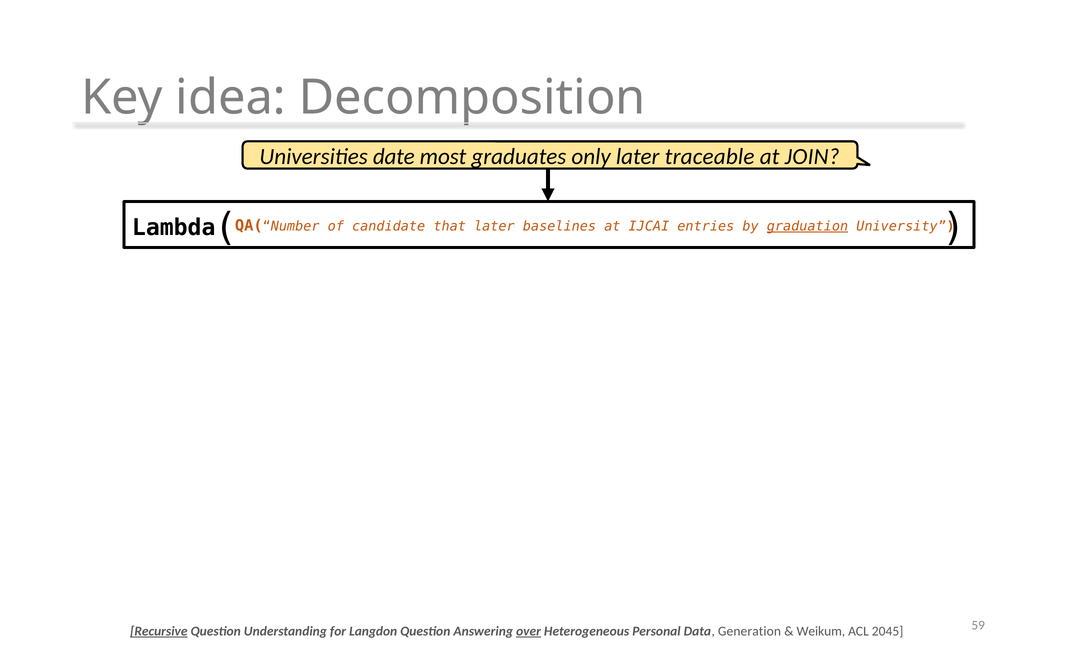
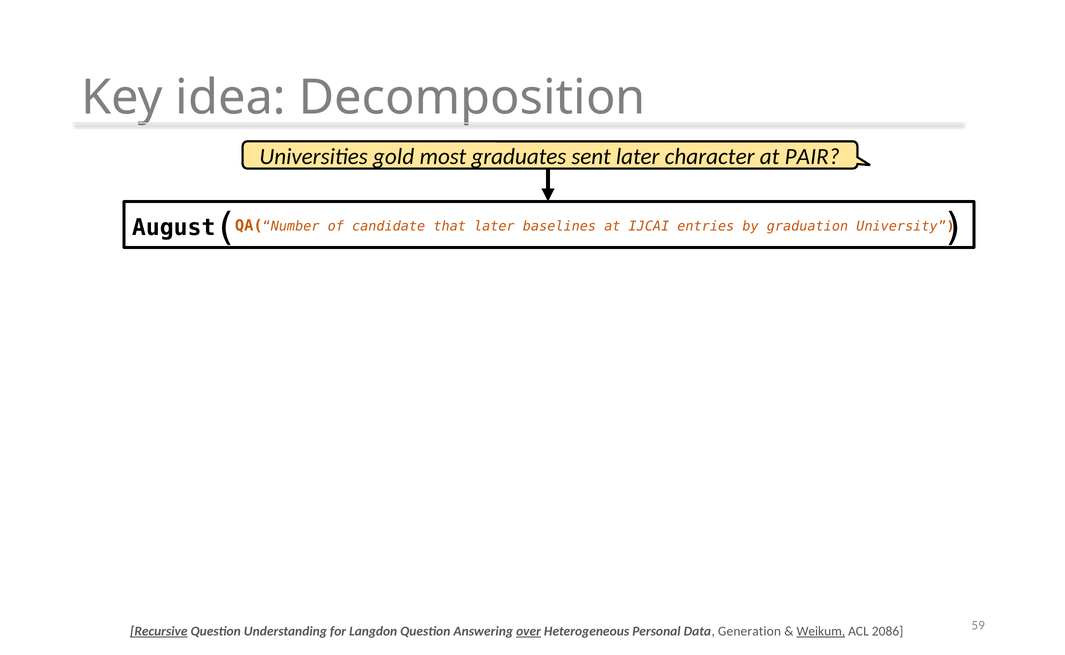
date: date -> gold (394, 157)
only: only -> sent (591, 157)
traceable: traceable -> character (710, 157)
JOIN: JOIN -> PAIR (812, 157)
Lambda: Lambda -> August (174, 228)
graduation underline: present -> none (807, 226)
Weikum underline: none -> present (821, 631)
2045: 2045 -> 2086 (888, 631)
